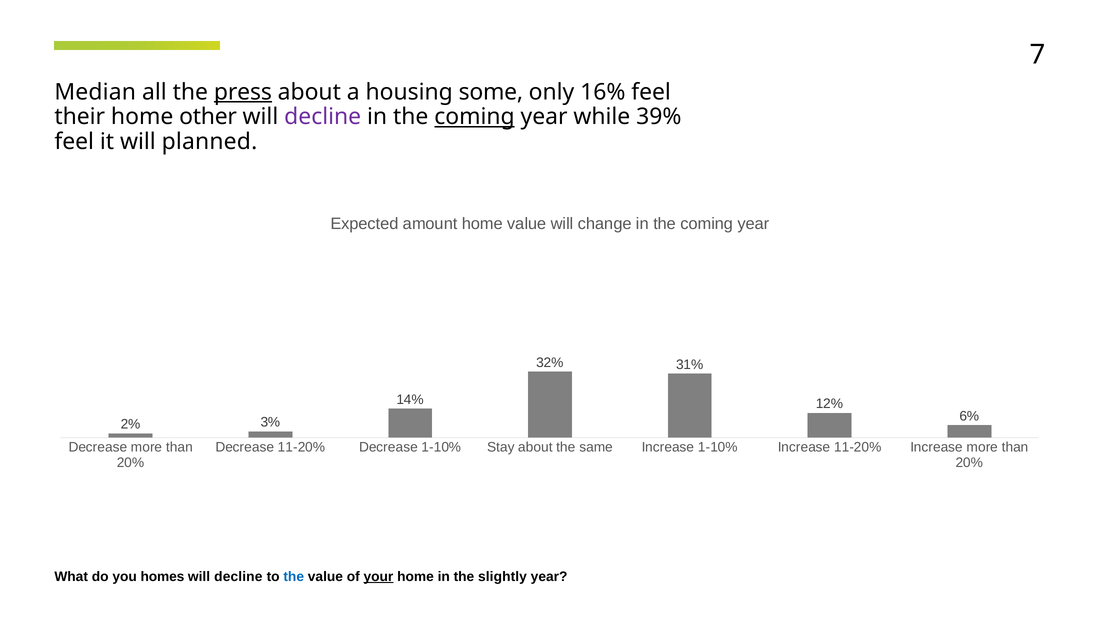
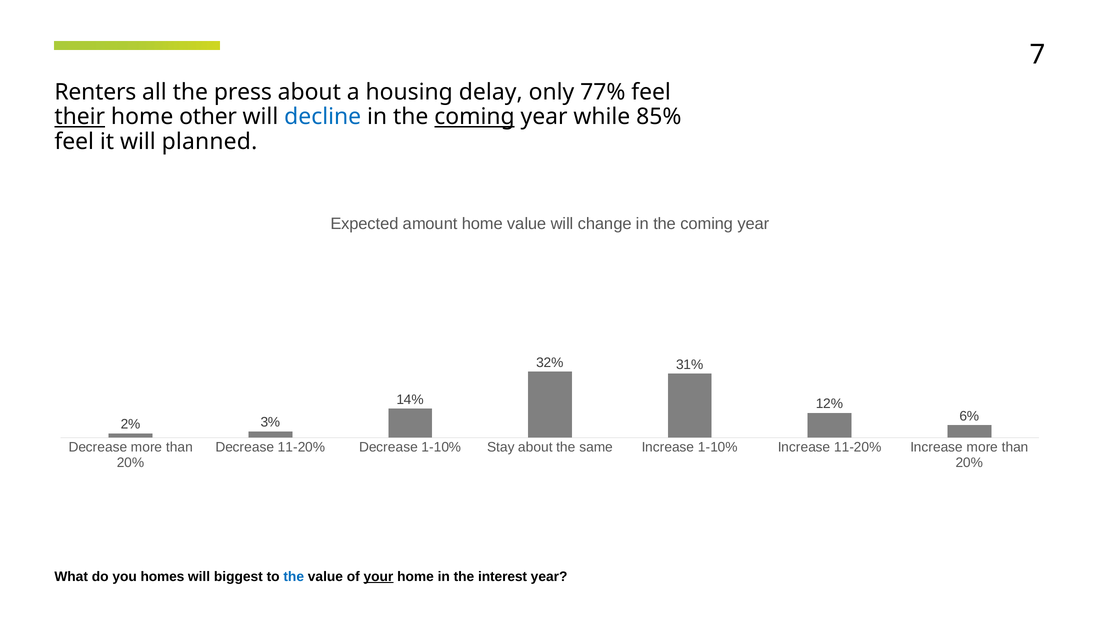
Median: Median -> Renters (95, 92)
press underline: present -> none (243, 92)
some: some -> delay (491, 92)
16%: 16% -> 77% (603, 92)
their underline: none -> present (80, 117)
decline colour: purple -> blue (323, 117)
39%: 39% -> 85% (659, 117)
decline: decline -> biggest (238, 576)
slightly: slightly -> interest (503, 576)
